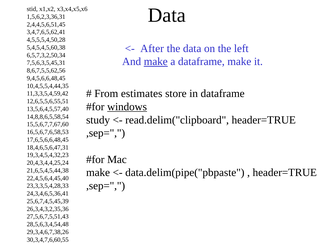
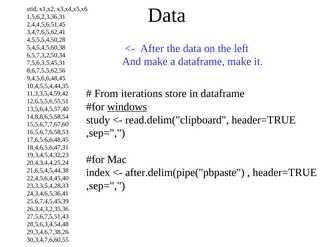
make underline: present -> none (156, 62)
estimates: estimates -> iterations (142, 94)
make: make -> index (98, 173)
data.delim(pipe("pbpaste: data.delim(pipe("pbpaste -> after.delim(pipe("pbpaste (185, 173)
